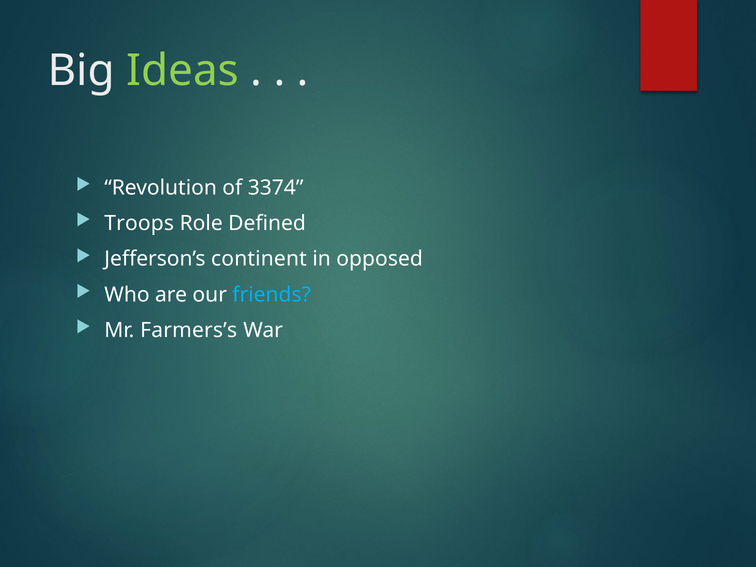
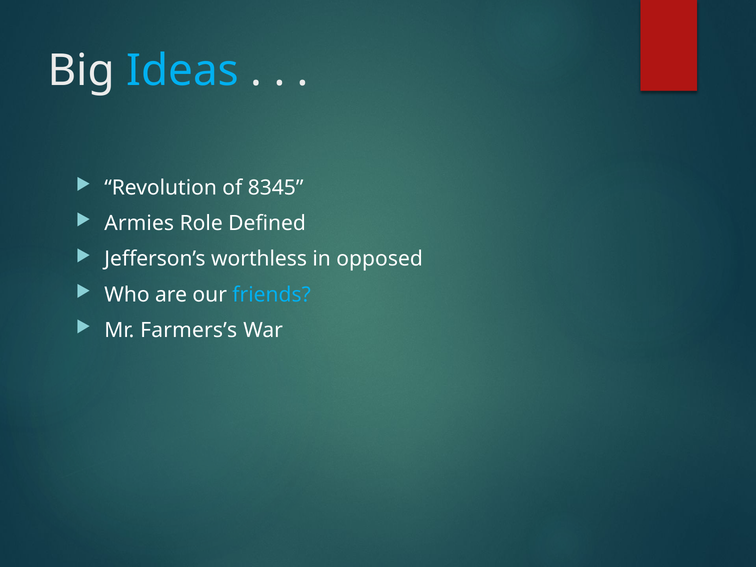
Ideas colour: light green -> light blue (183, 71)
3374: 3374 -> 8345 (276, 188)
Troops: Troops -> Armies (139, 223)
continent: continent -> worthless (259, 259)
